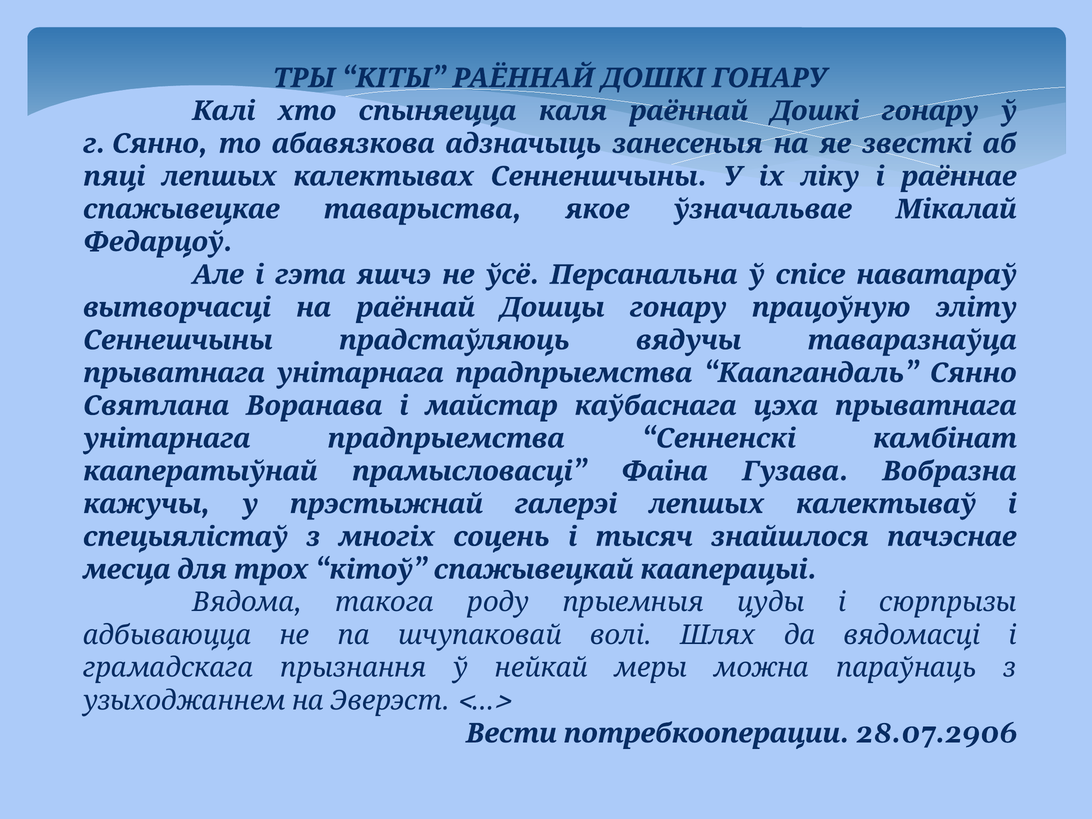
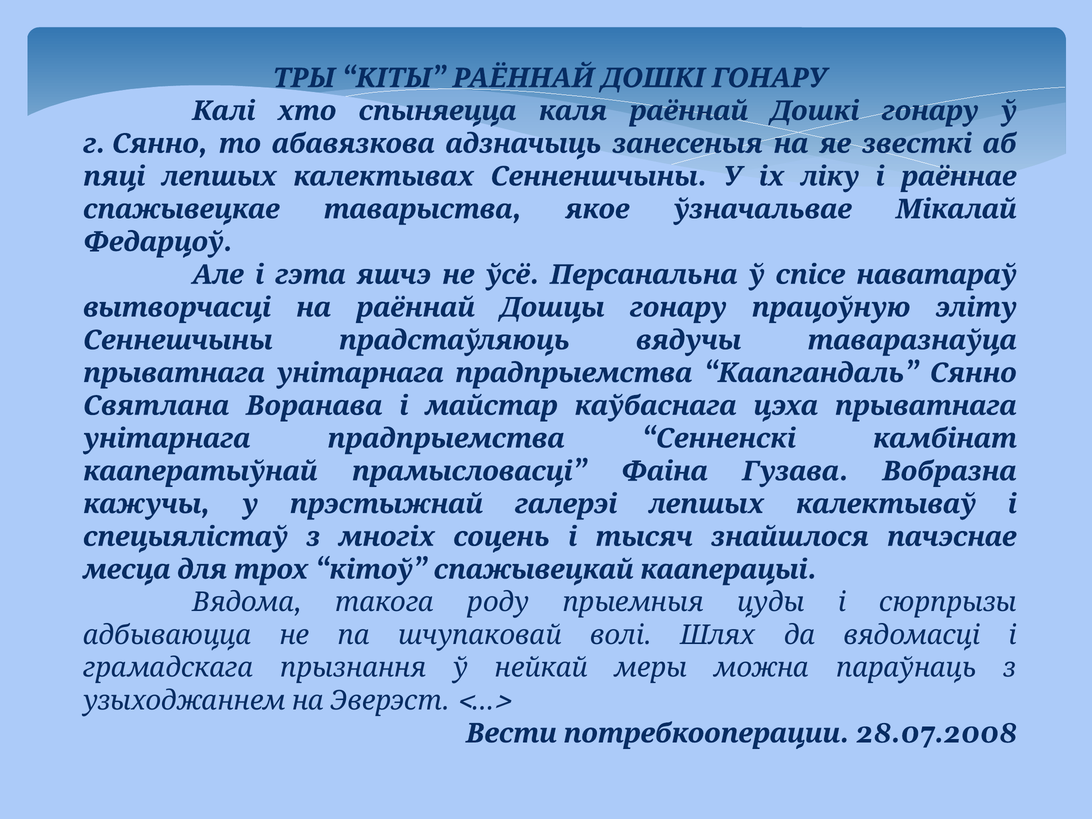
28.07.2906: 28.07.2906 -> 28.07.2008 (937, 733)
